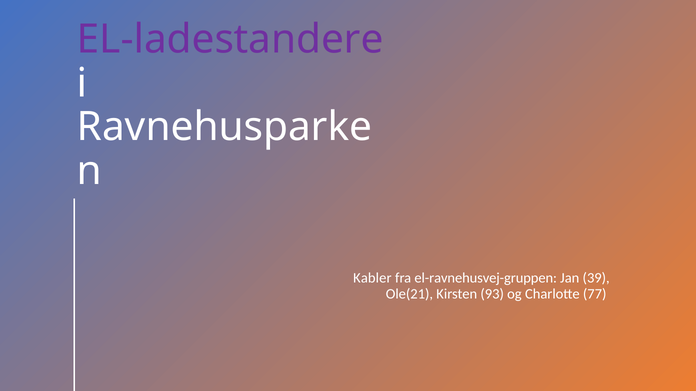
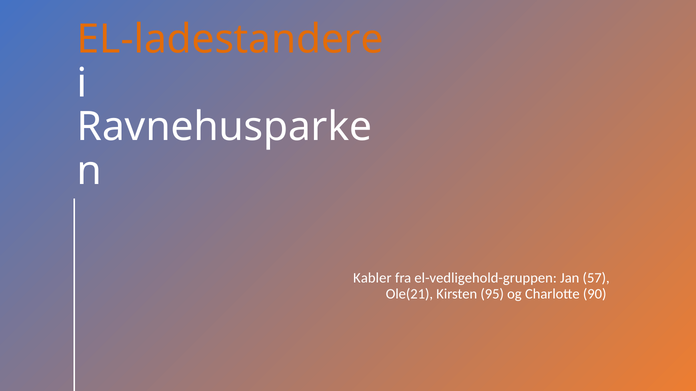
EL-ladestandere colour: purple -> orange (230, 39)
el-ravnehusvej-gruppen: el-ravnehusvej-gruppen -> el-vedligehold-gruppen (486, 279)
39: 39 -> 57 (596, 279)
93: 93 -> 95 (492, 294)
77: 77 -> 90 (595, 294)
